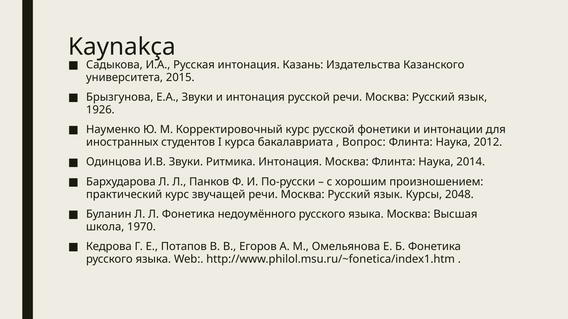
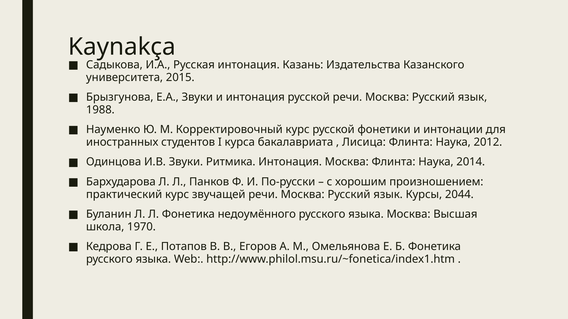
1926: 1926 -> 1988 (100, 110)
Вопрос: Вопрос -> Лисица (364, 142)
2048: 2048 -> 2044 (459, 195)
